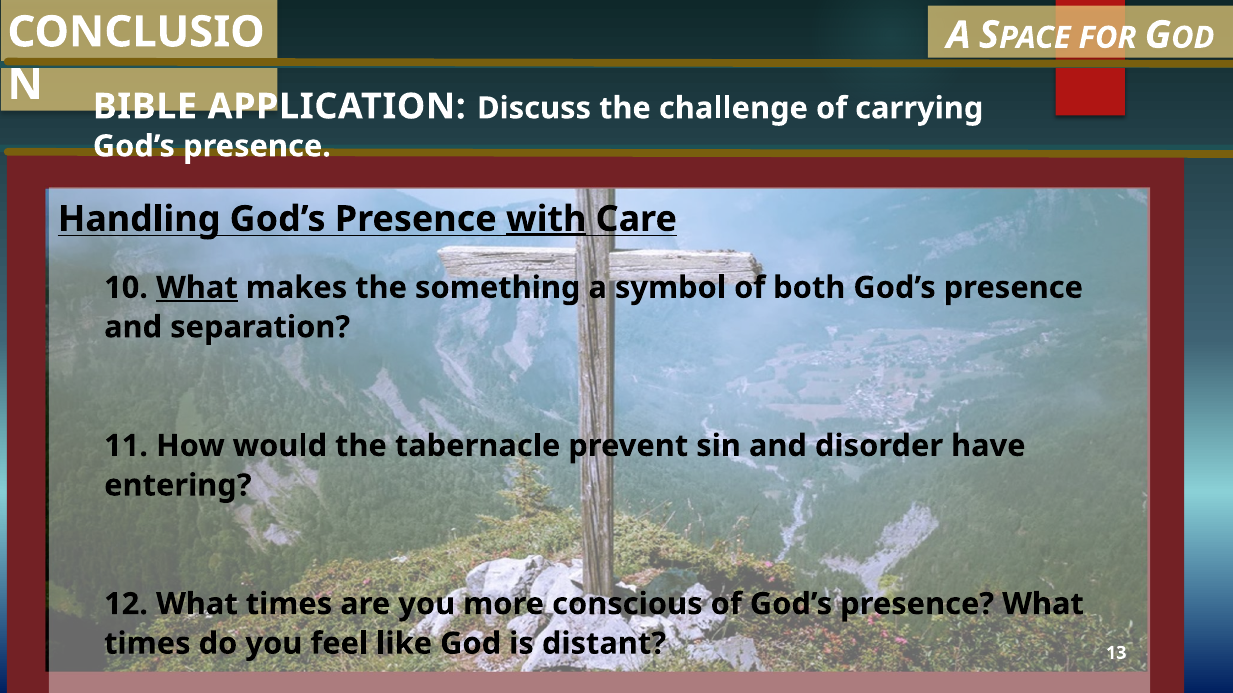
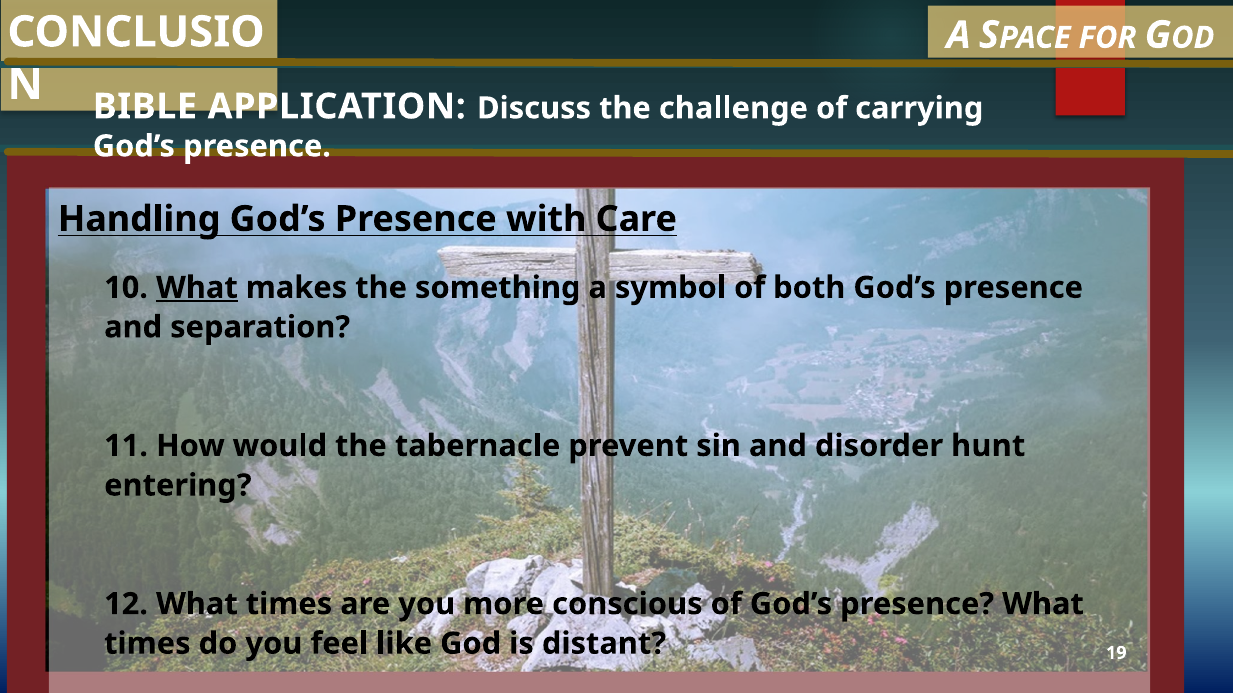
with underline: present -> none (546, 219)
have: have -> hunt (988, 446)
13: 13 -> 19 (1116, 653)
